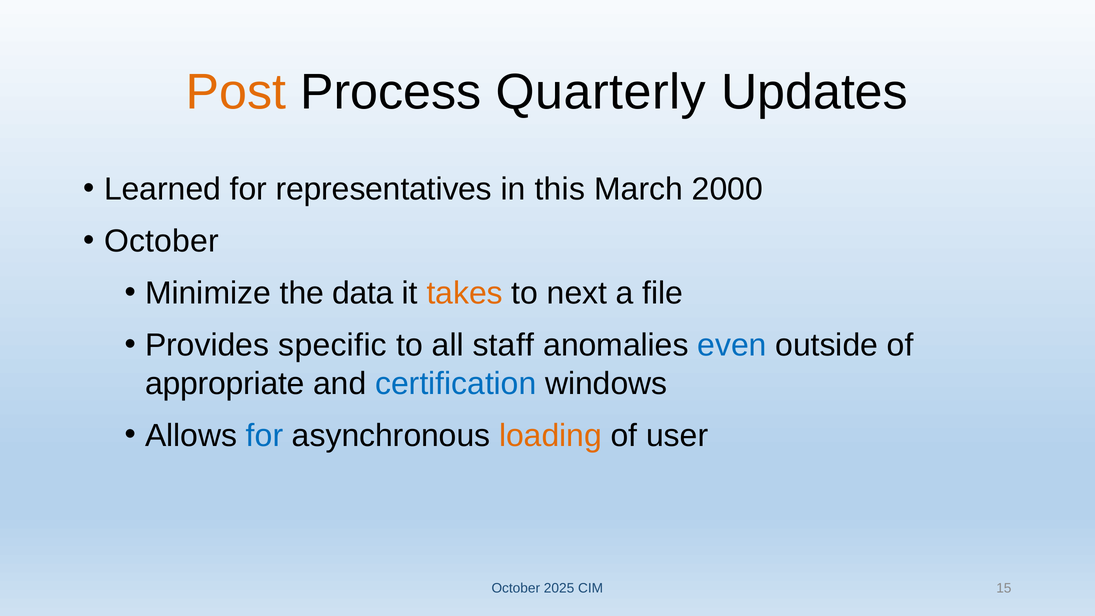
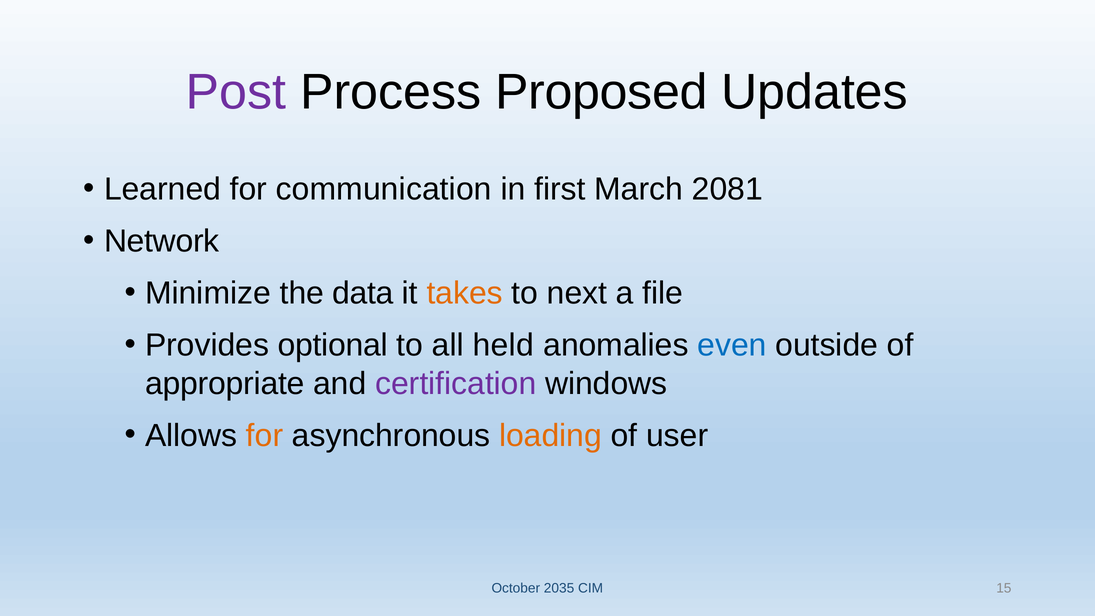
Post colour: orange -> purple (236, 92)
Quarterly: Quarterly -> Proposed (601, 92)
representatives: representatives -> communication (384, 189)
this: this -> first (560, 189)
2000: 2000 -> 2081 (727, 189)
October: October -> Network (162, 241)
specific: specific -> optional (333, 345)
staff: staff -> held (503, 345)
certification colour: blue -> purple (456, 384)
for colour: blue -> orange (265, 435)
2025: 2025 -> 2035 (559, 588)
